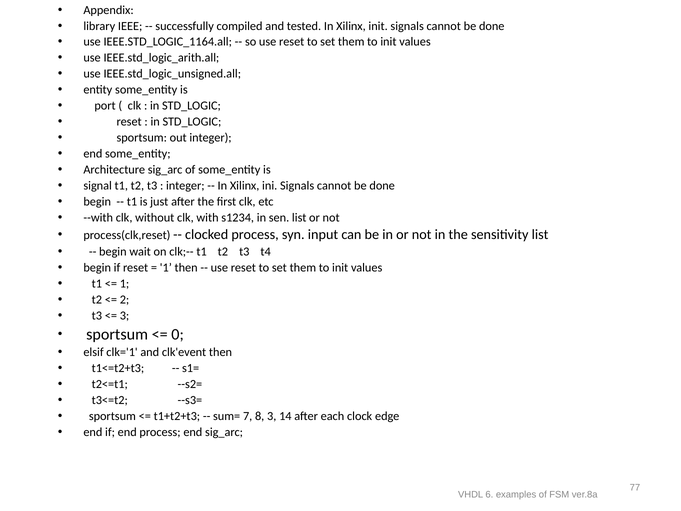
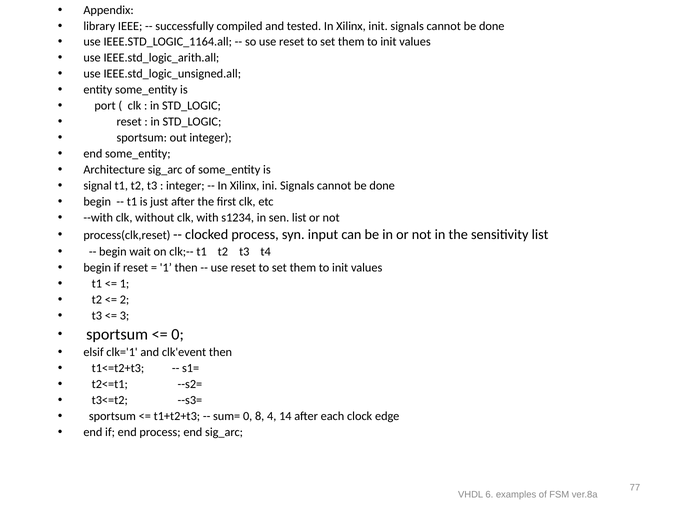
sum= 7: 7 -> 0 (248, 416)
8 3: 3 -> 4 (272, 416)
